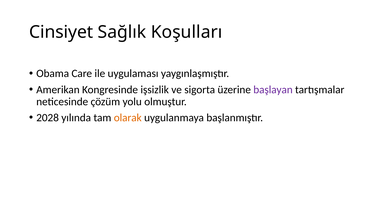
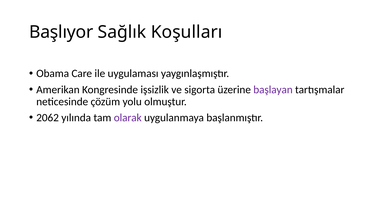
Cinsiyet: Cinsiyet -> Başlıyor (61, 32)
2028: 2028 -> 2062 (48, 118)
olarak colour: orange -> purple (128, 118)
